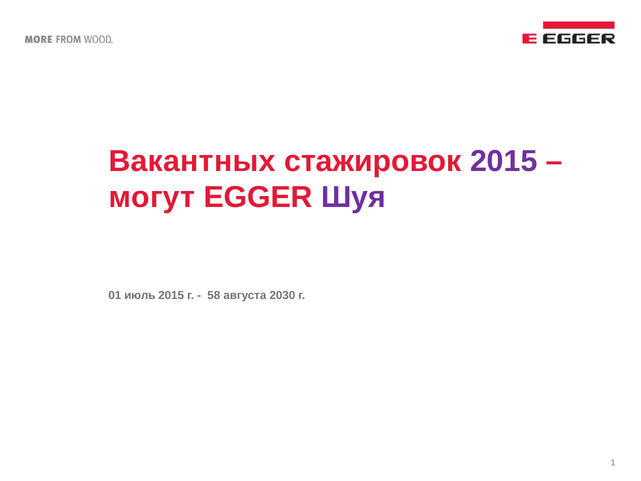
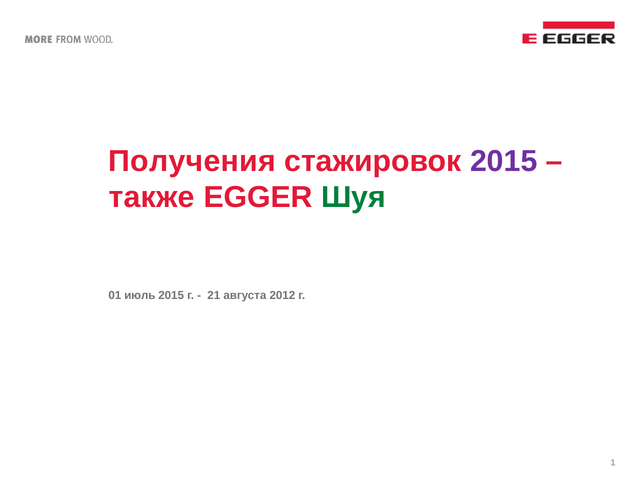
Вакантных: Вакантных -> Получения (192, 161)
могут: могут -> также (152, 197)
Шуя colour: purple -> green (353, 197)
58: 58 -> 21 (214, 295)
2030: 2030 -> 2012 (282, 295)
